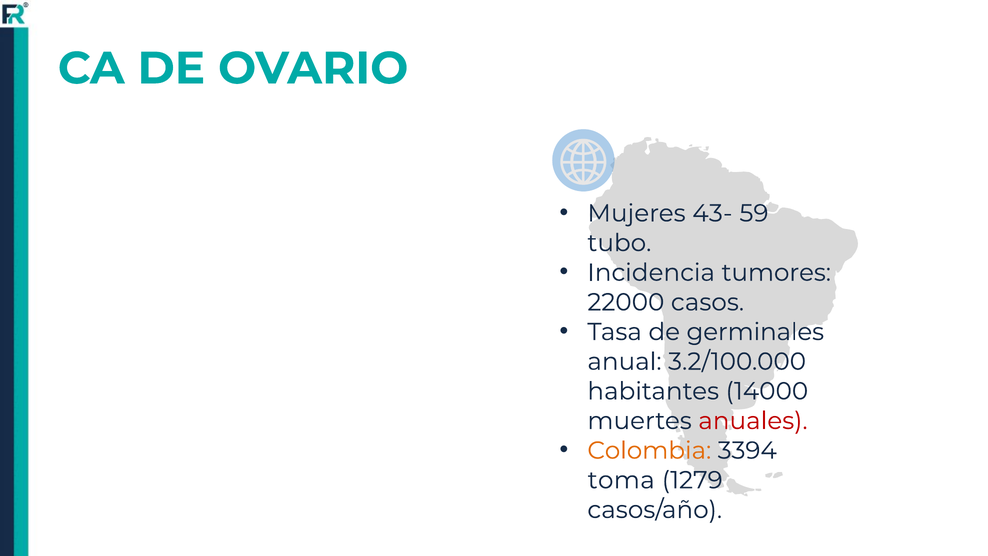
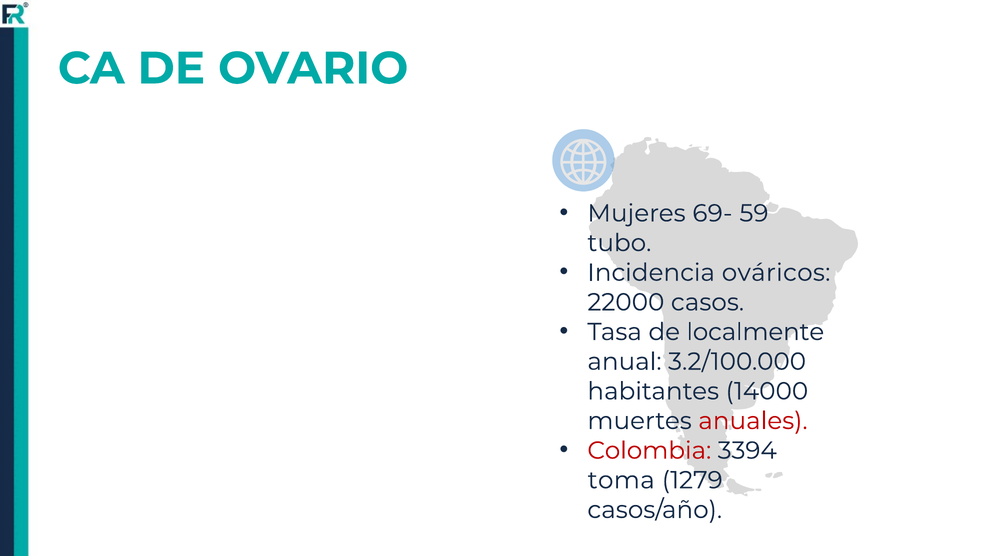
43-: 43- -> 69- (712, 213)
tumores: tumores -> ováricos (776, 273)
germinales: germinales -> localmente (755, 332)
Colombia colour: orange -> red (649, 450)
